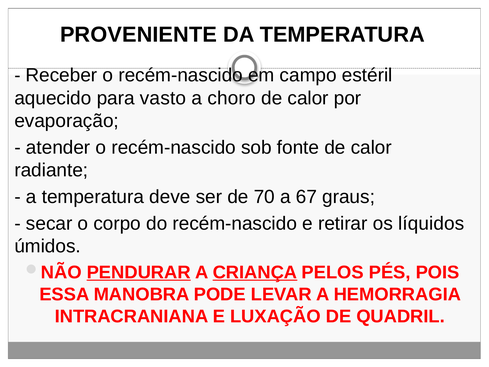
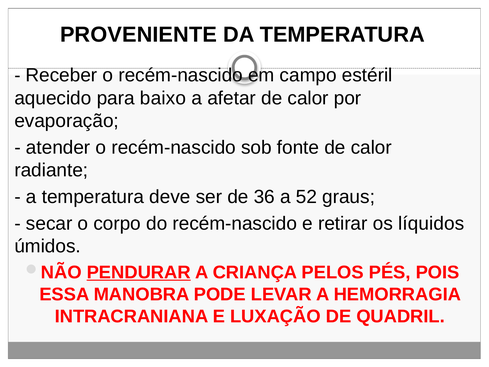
vasto: vasto -> baixo (163, 98)
choro: choro -> afetar (232, 98)
70: 70 -> 36 (264, 197)
67: 67 -> 52 (306, 197)
CRIANÇA underline: present -> none (255, 272)
